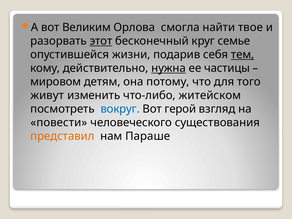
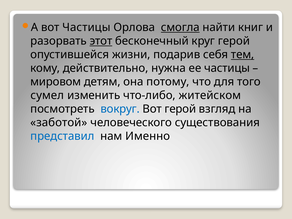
вот Великим: Великим -> Частицы (86, 27)
смогла underline: none -> present (180, 27)
твое: твое -> книг (251, 27)
круг семье: семье -> герой (234, 41)
нужна underline: present -> none (169, 68)
живут: живут -> сумел (47, 95)
повести: повести -> заботой (59, 123)
представил colour: orange -> blue (62, 136)
Параше: Параше -> Именно (148, 136)
